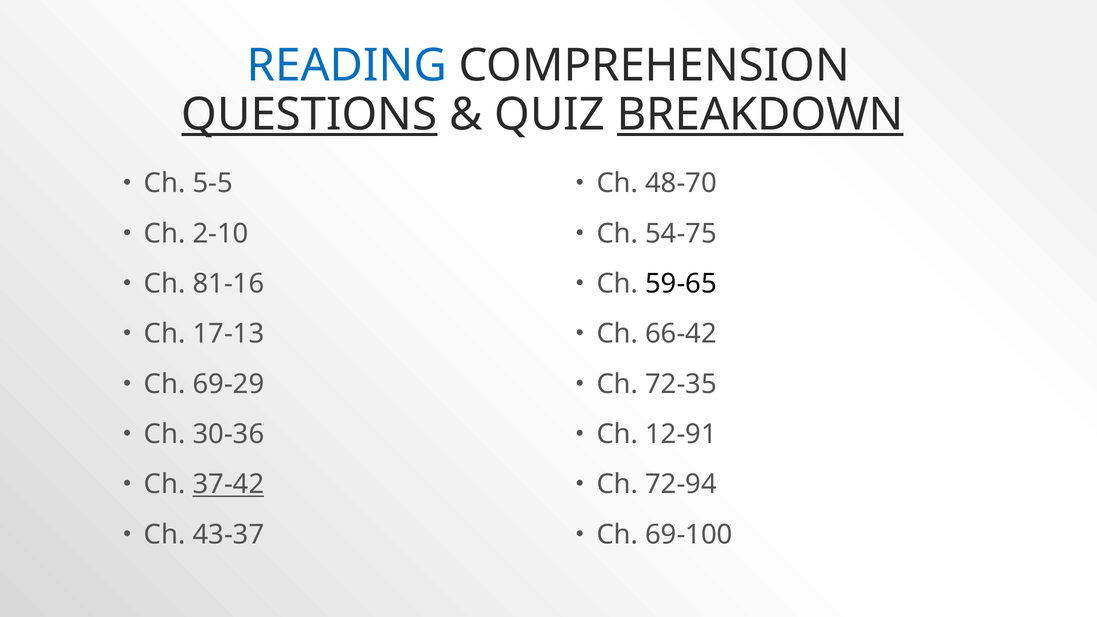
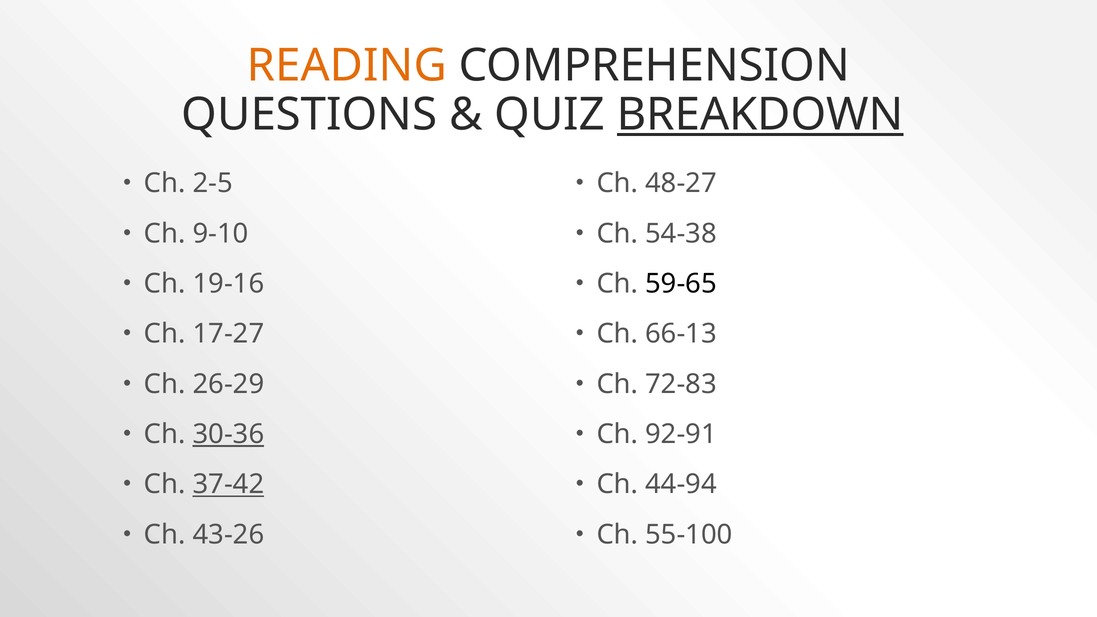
READING colour: blue -> orange (347, 66)
QUESTIONS underline: present -> none (309, 115)
5-5: 5-5 -> 2-5 (213, 183)
48-70: 48-70 -> 48-27 (681, 183)
2-10: 2-10 -> 9-10 (221, 234)
54-75: 54-75 -> 54-38 (681, 234)
81-16: 81-16 -> 19-16 (228, 284)
17-13: 17-13 -> 17-27 (228, 334)
66-42: 66-42 -> 66-13 (681, 334)
69-29: 69-29 -> 26-29 (228, 384)
72-35: 72-35 -> 72-83 (681, 384)
30-36 underline: none -> present (228, 434)
12-91: 12-91 -> 92-91 (681, 434)
72-94: 72-94 -> 44-94 (681, 484)
43-37: 43-37 -> 43-26 (228, 535)
69-100: 69-100 -> 55-100 (689, 535)
